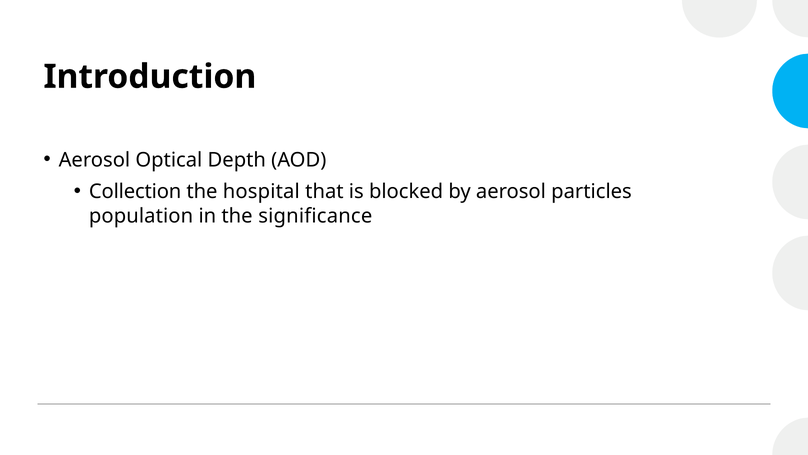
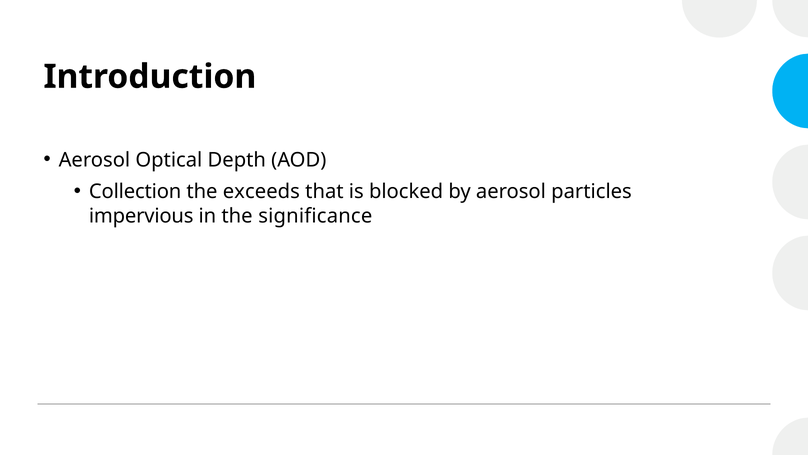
hospital: hospital -> exceeds (261, 192)
population: population -> impervious (141, 216)
